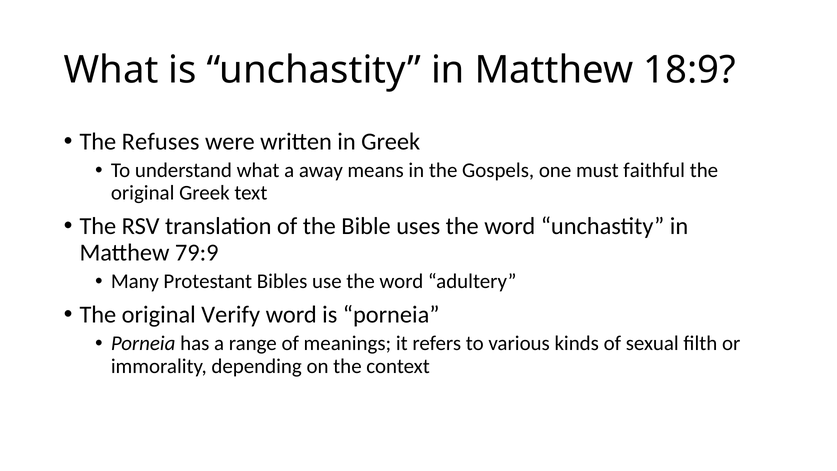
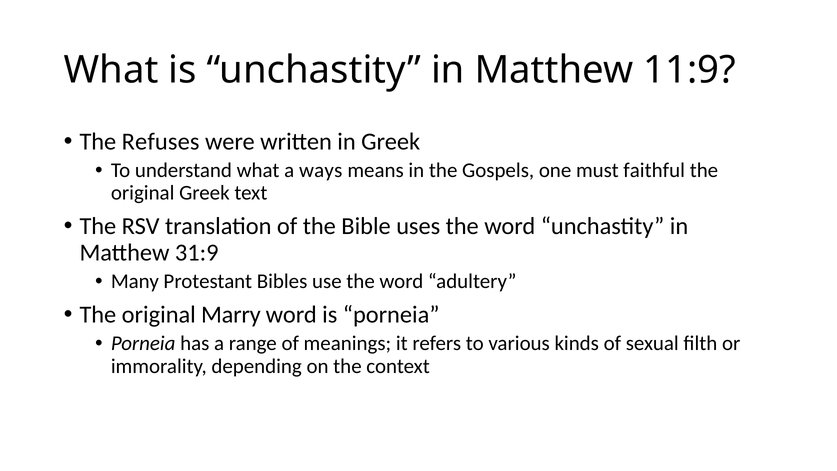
18:9: 18:9 -> 11:9 (690, 70)
away: away -> ways (321, 170)
79:9: 79:9 -> 31:9 (197, 253)
Verify: Verify -> Marry (231, 315)
